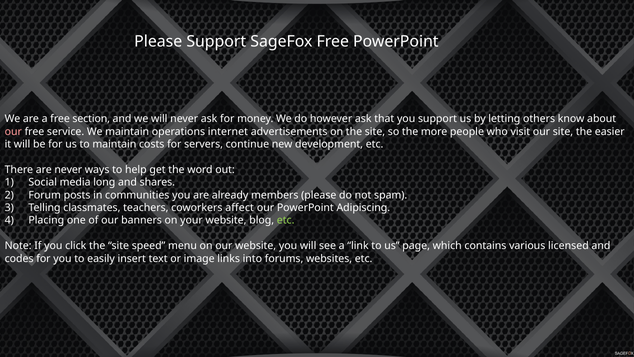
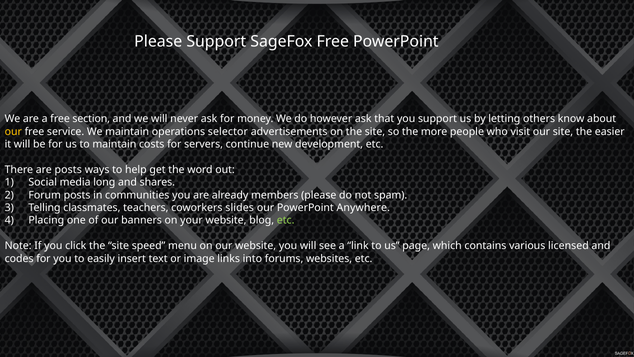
our colour: pink -> yellow (13, 132)
internet: internet -> selector (228, 132)
are never: never -> posts (68, 170)
affect: affect -> slides (240, 208)
Adipiscing: Adipiscing -> Anywhere (363, 208)
